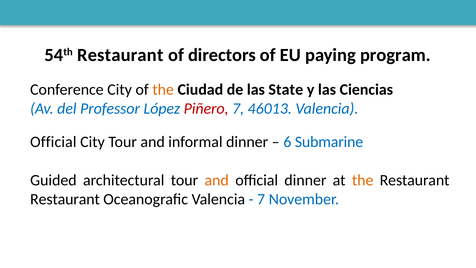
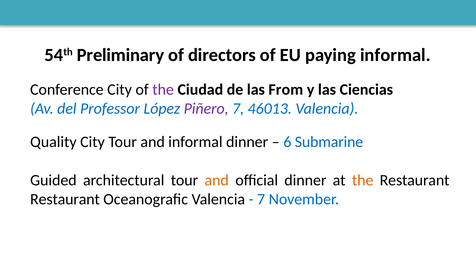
54th Restaurant: Restaurant -> Preliminary (121, 55)
paying program: program -> informal (395, 55)
the colour: orange -> purple (163, 90)
State: State -> From (286, 90)
Piñero colour: red -> purple (206, 109)
Official: Official -> Quality (53, 142)
